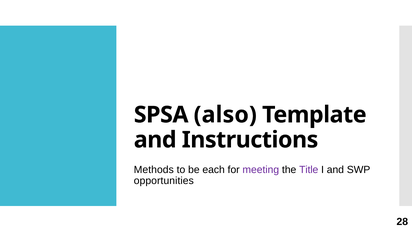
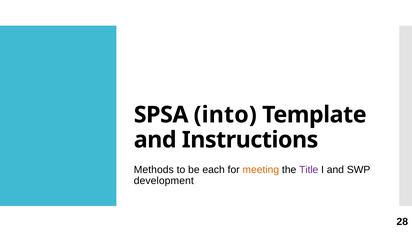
also: also -> into (225, 115)
meeting colour: purple -> orange (261, 169)
opportunities: opportunities -> development (164, 181)
